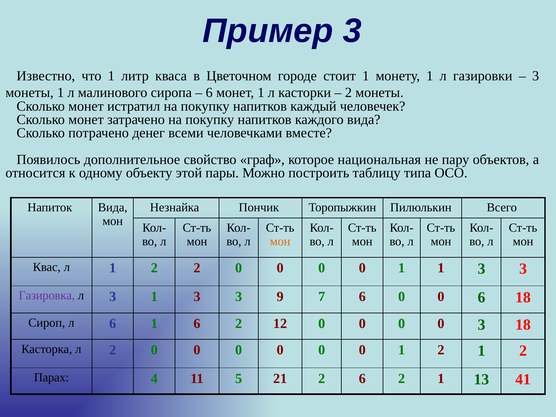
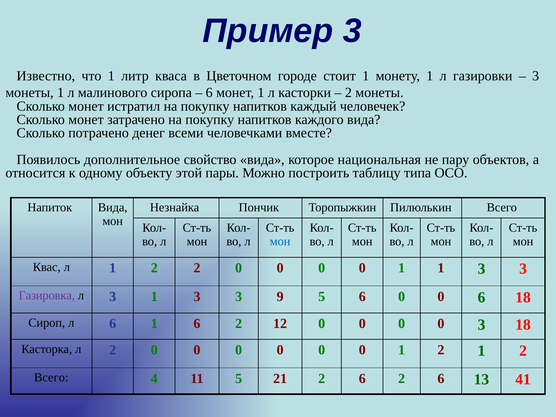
свойство граф: граф -> вида (262, 160)
мон colour: orange -> blue (280, 241)
9 7: 7 -> 5 (322, 296)
Парах: Парах -> Всего (51, 378)
6 2 1: 1 -> 6 (441, 378)
